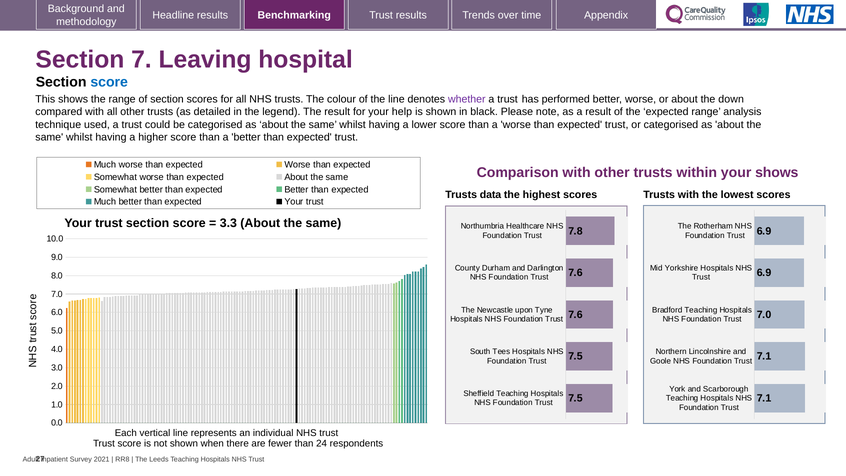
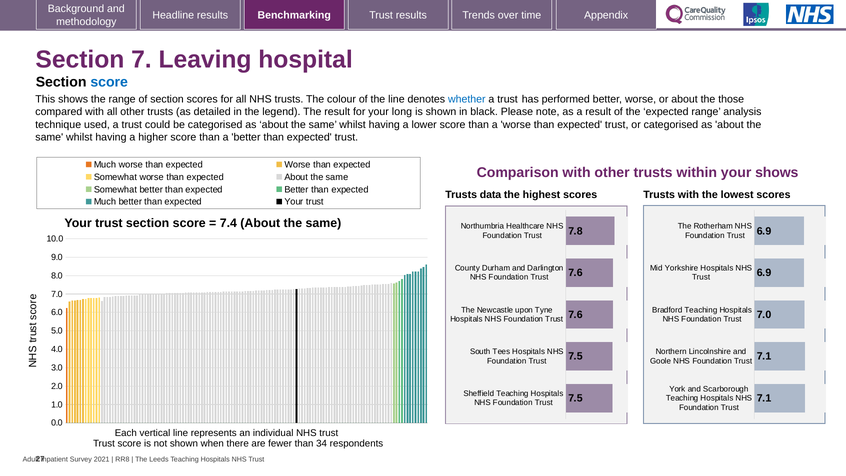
whether colour: purple -> blue (467, 99)
down: down -> those (731, 99)
help: help -> long (402, 112)
3.3: 3.3 -> 7.4 (228, 223)
24: 24 -> 34 (322, 443)
